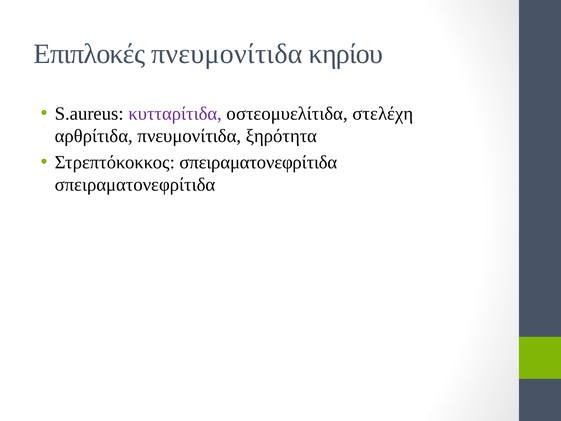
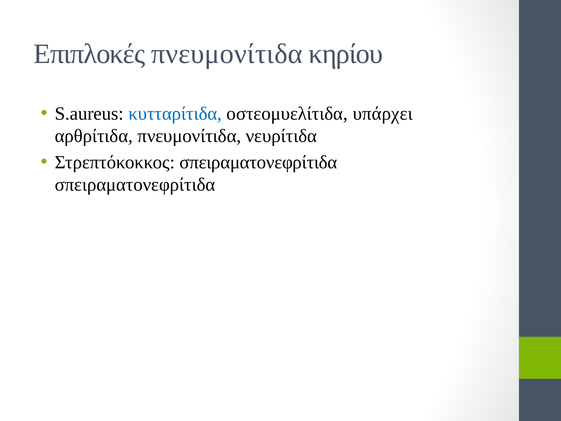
κυτταρίτιδα colour: purple -> blue (175, 114)
στελέχη: στελέχη -> υπάρχει (383, 114)
ξηρότητα: ξηρότητα -> νευρίτιδα (281, 136)
